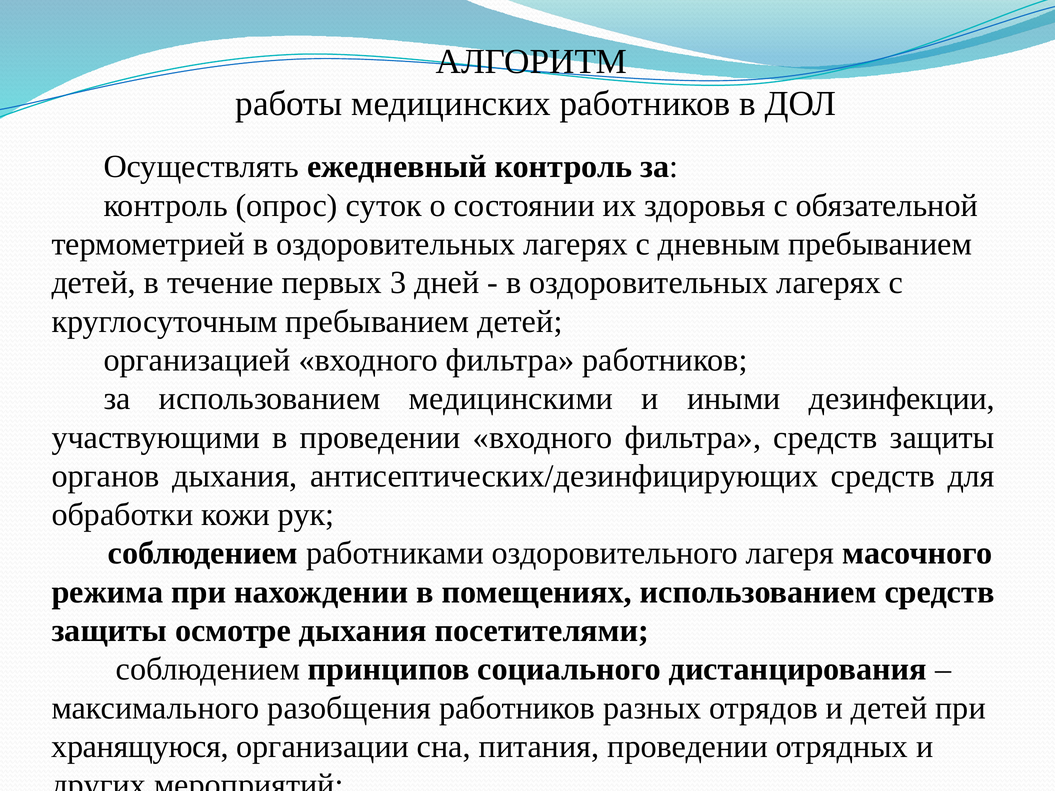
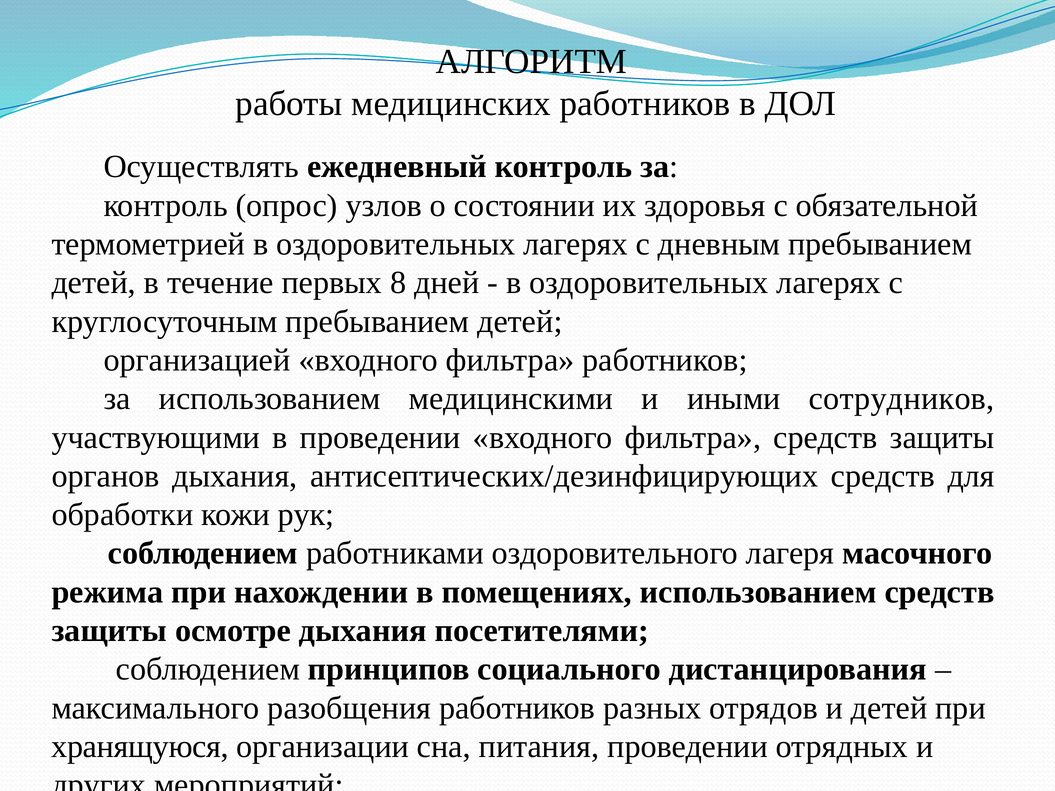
суток: суток -> узлов (384, 206)
3: 3 -> 8 (398, 283)
дезинфекции: дезинфекции -> сотрудников (902, 399)
